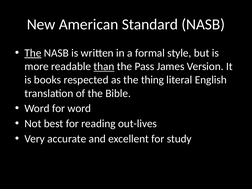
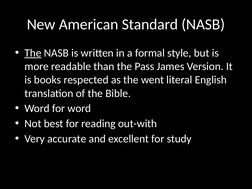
than underline: present -> none (104, 66)
thing: thing -> went (153, 80)
out-lives: out-lives -> out-with (138, 124)
